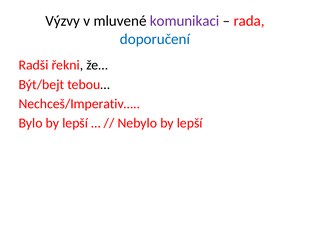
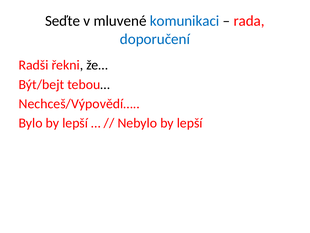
Výzvy: Výzvy -> Seďte (63, 21)
komunikaci colour: purple -> blue (185, 21)
Nechceš/Imperativ…: Nechceš/Imperativ… -> Nechceš/Výpovědí… (79, 104)
